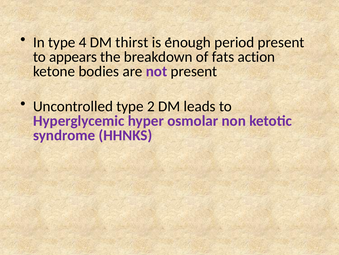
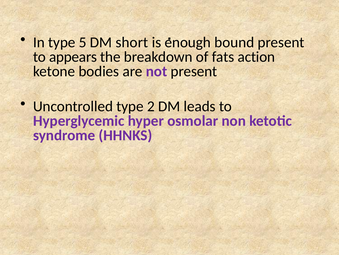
4: 4 -> 5 (83, 42)
thirst: thirst -> short (132, 42)
period: period -> bound (234, 42)
